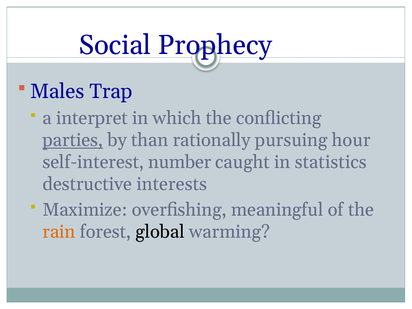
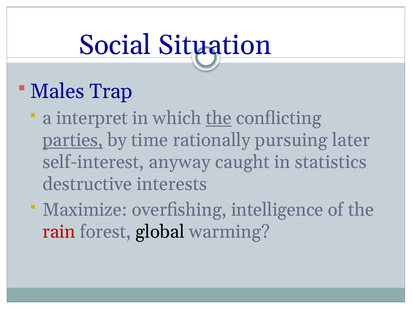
Prophecy: Prophecy -> Situation (215, 45)
the underline: none -> present (219, 118)
than: than -> time (150, 140)
hour: hour -> later (351, 140)
number: number -> anyway (180, 162)
meaningful: meaningful -> intelligence (277, 210)
rain colour: orange -> red (59, 232)
